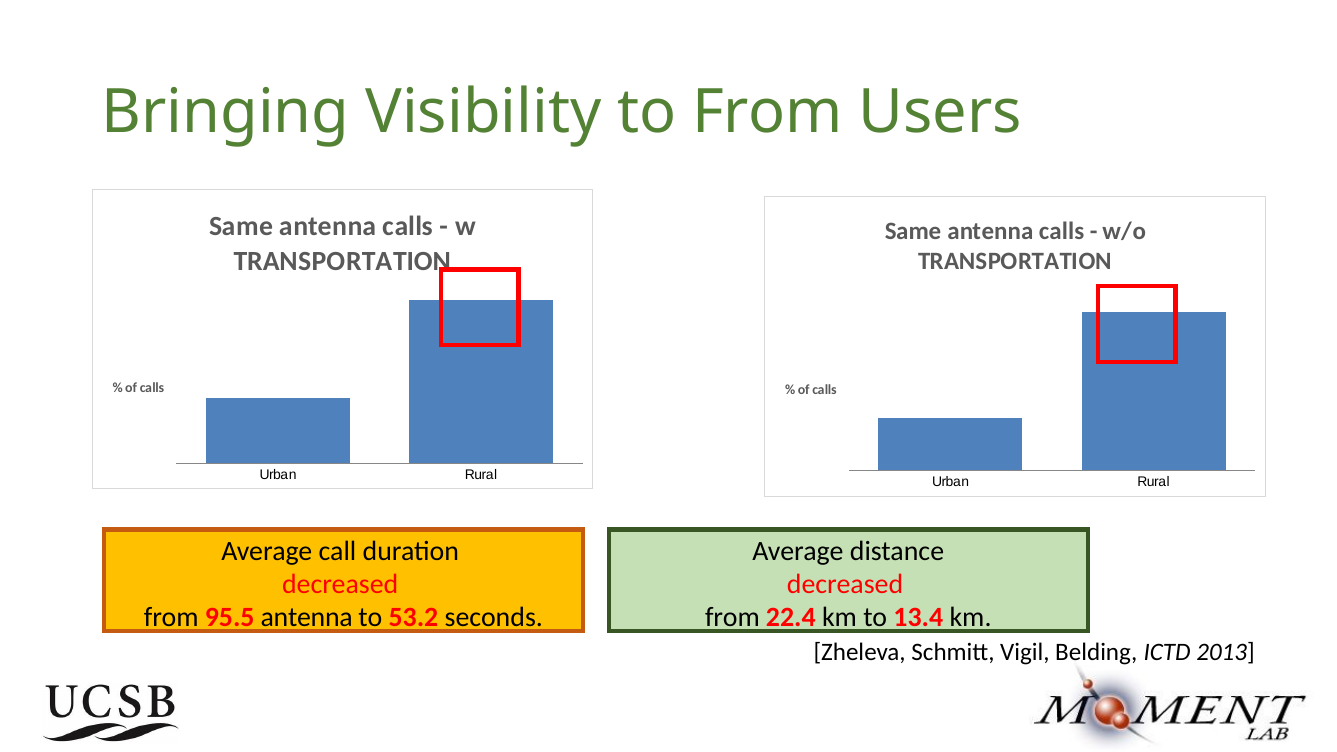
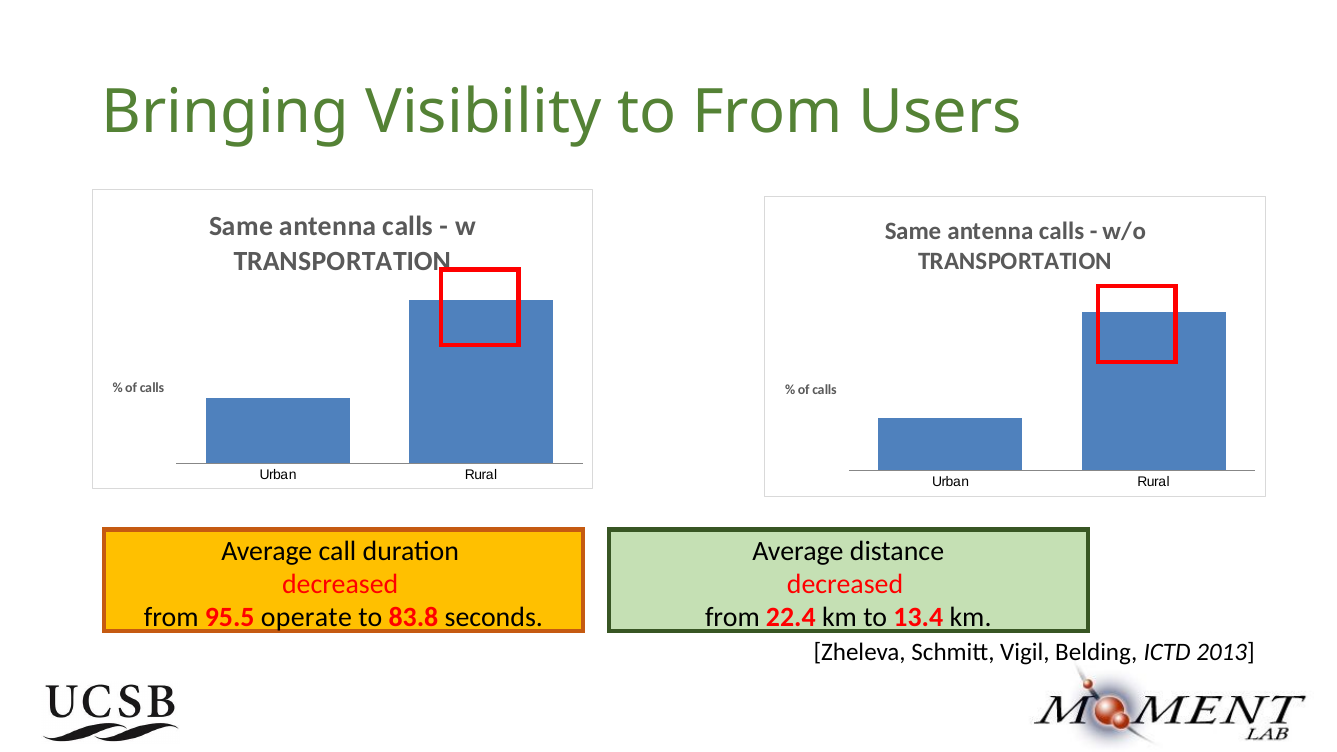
95.5 antenna: antenna -> operate (306, 618)
53.2: 53.2 -> 83.8 (413, 618)
